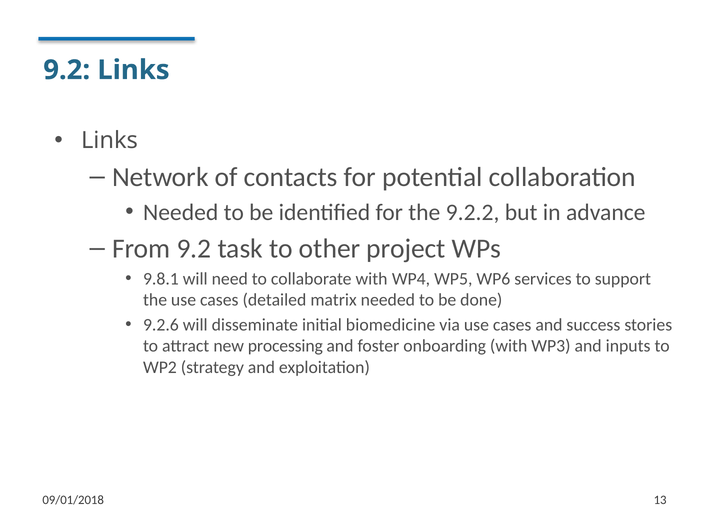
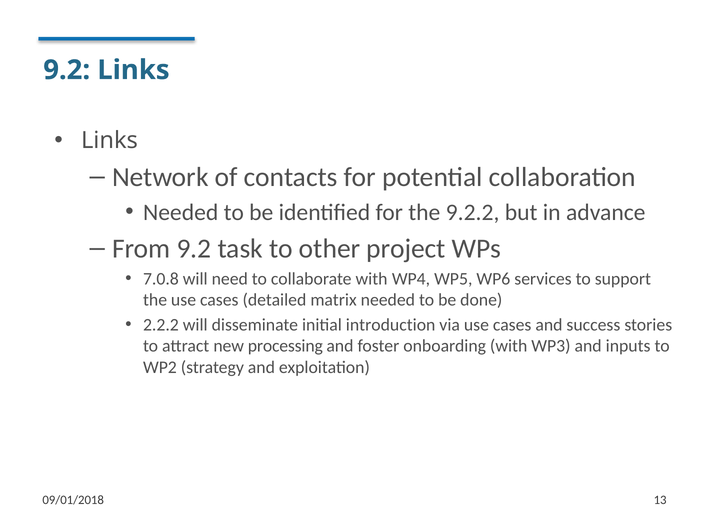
9.8.1: 9.8.1 -> 7.0.8 (161, 279)
9.2.6: 9.2.6 -> 2.2.2 (161, 325)
biomedicine: biomedicine -> introduction (391, 325)
